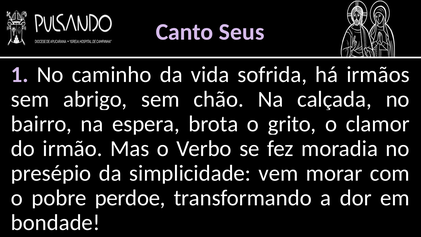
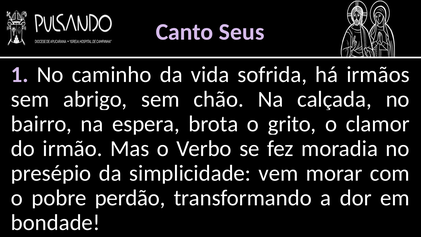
perdoe: perdoe -> perdão (130, 198)
